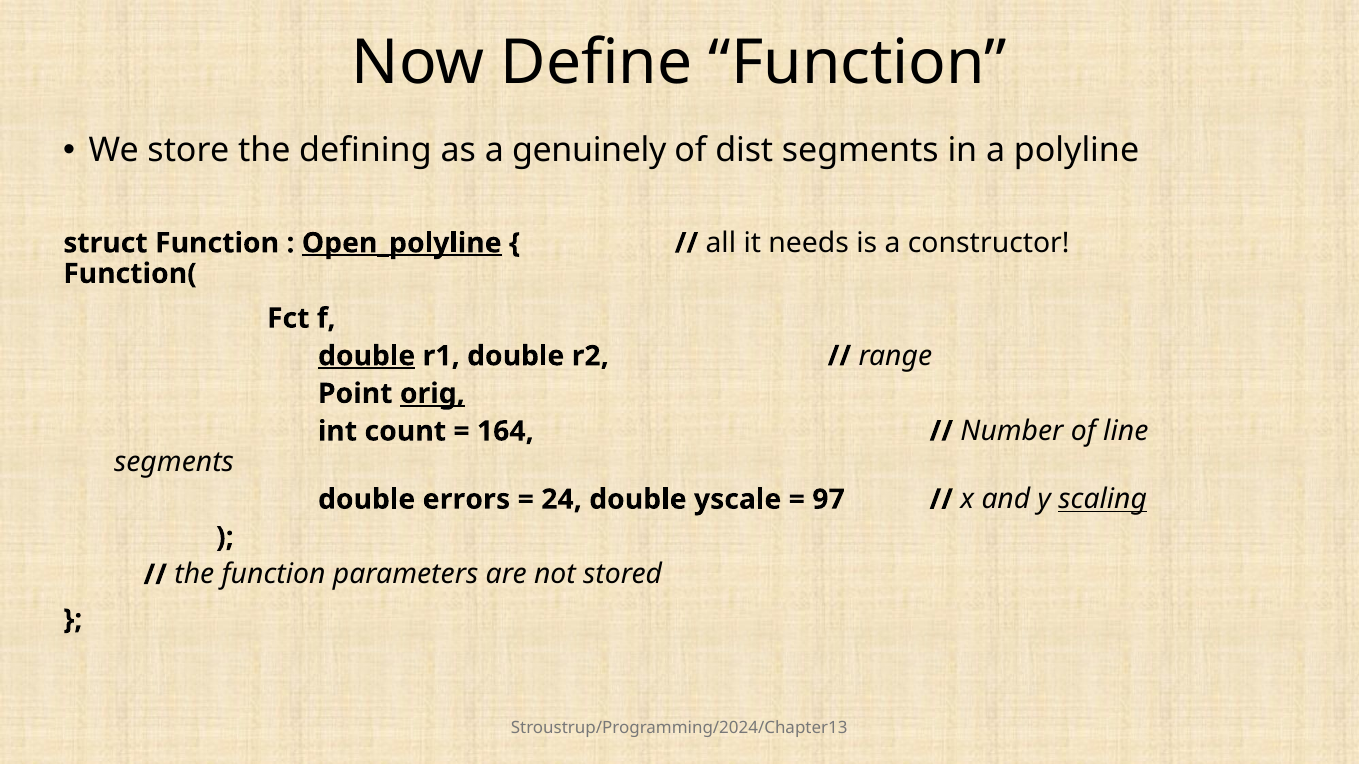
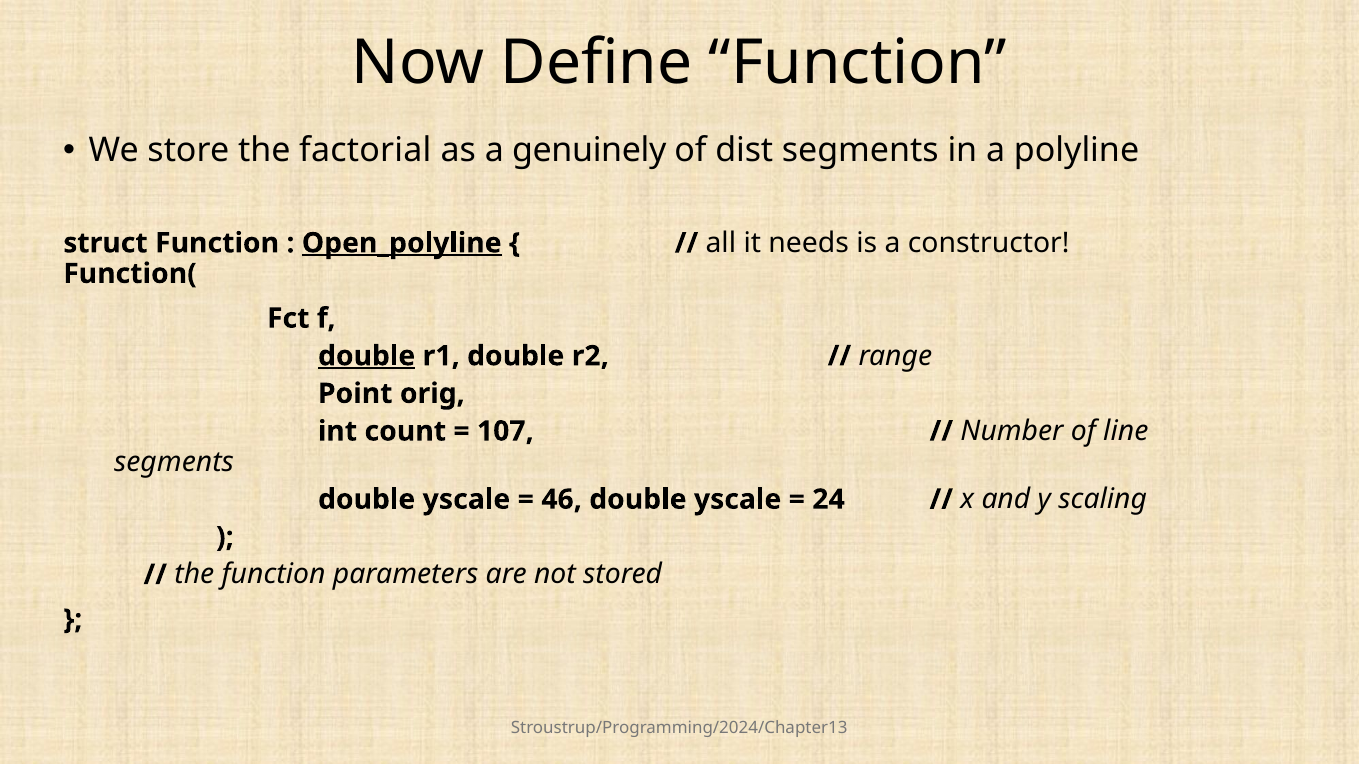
defining: defining -> factorial (365, 151)
orig underline: present -> none (432, 394)
164: 164 -> 107 (505, 431)
errors: errors -> yscale (466, 500)
24: 24 -> 46 (562, 500)
97: 97 -> 24 (829, 500)
scaling underline: present -> none (1103, 500)
